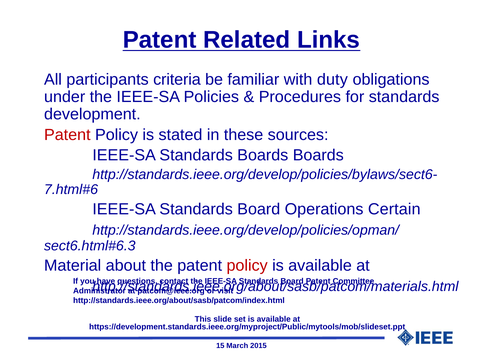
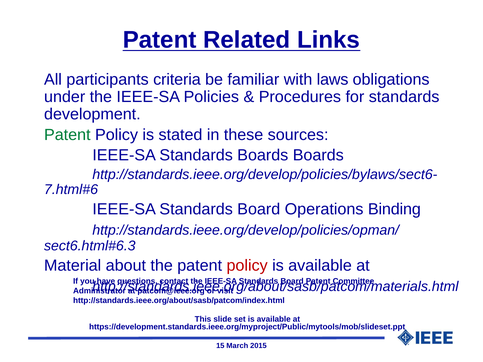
duty: duty -> laws (333, 79)
Patent colour: red -> green (67, 135)
Certain: Certain -> Binding (394, 209)
